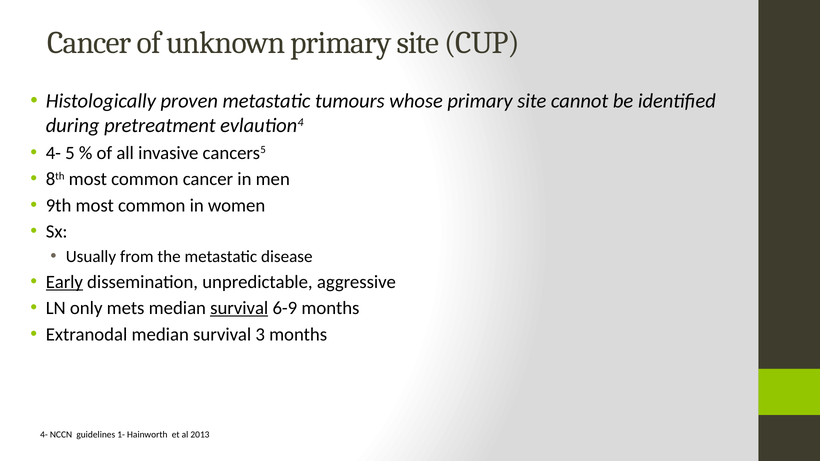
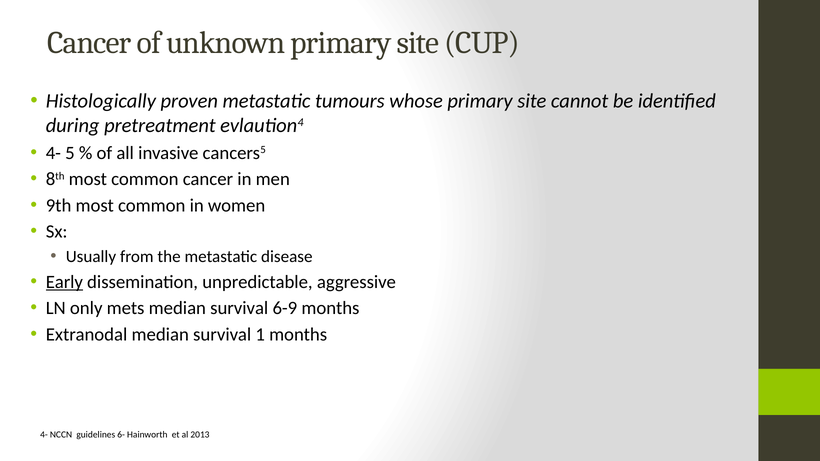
survival underline: present -> none (239, 308)
3: 3 -> 1 (260, 335)
1-: 1- -> 6- (121, 435)
